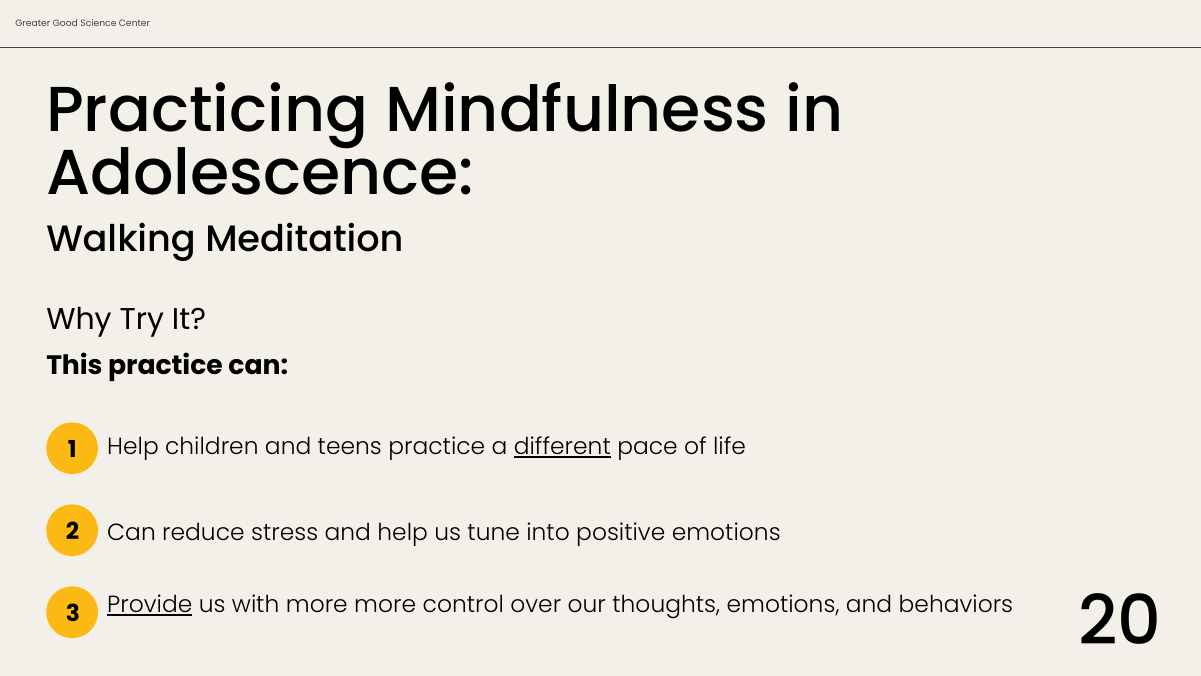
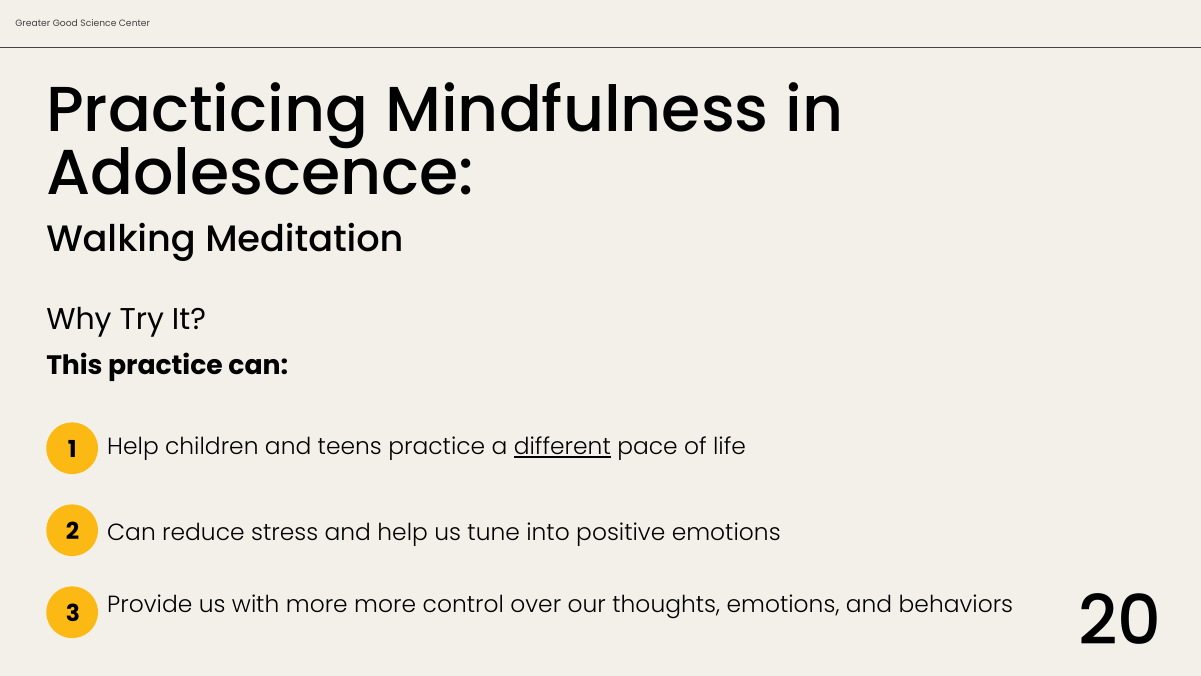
Provide underline: present -> none (150, 604)
